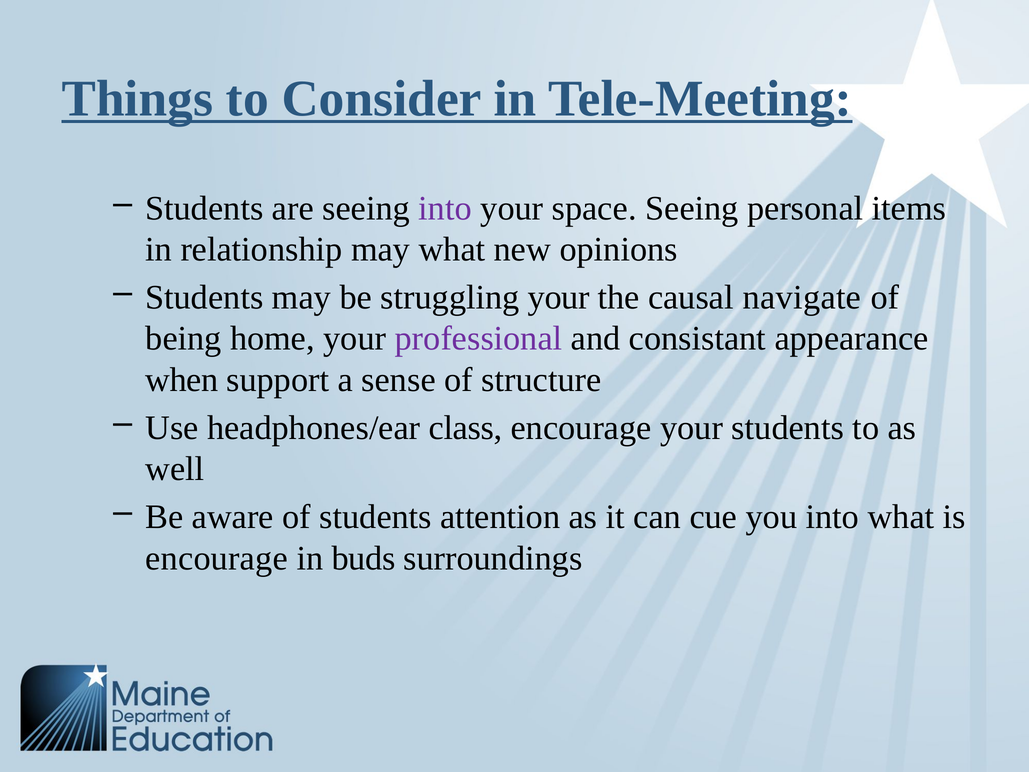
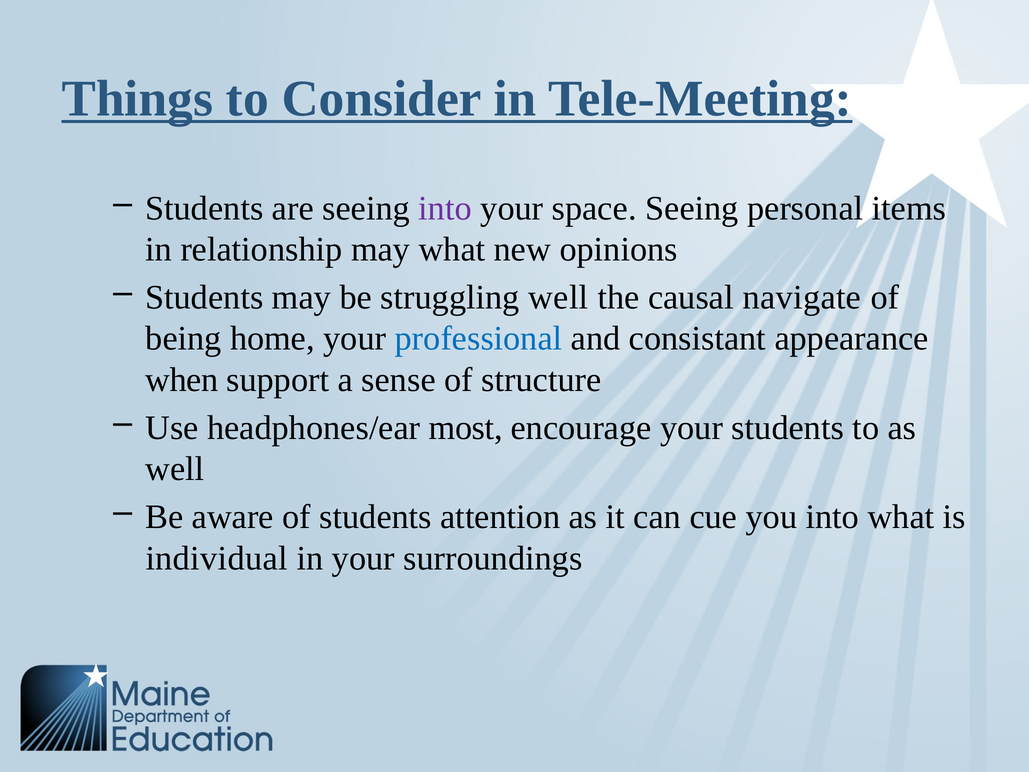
struggling your: your -> well (558, 297)
professional colour: purple -> blue (479, 339)
class: class -> most (466, 428)
encourage: encourage -> individual (217, 558)
in buds: buds -> your (363, 558)
